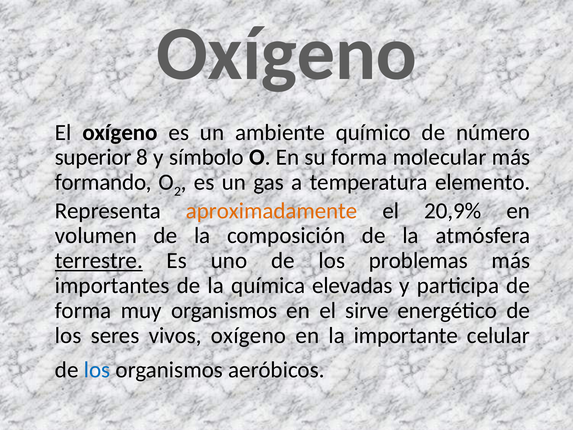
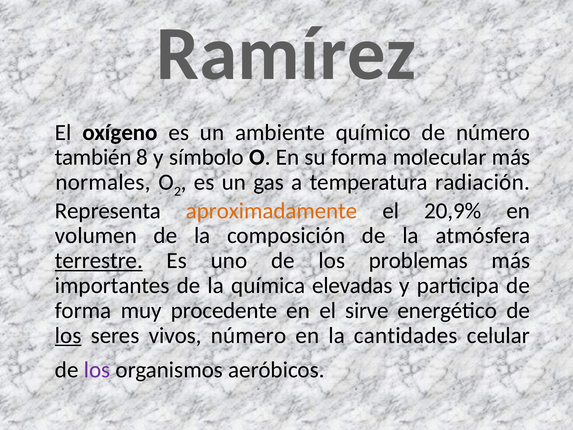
Oxígeno: Oxígeno -> Ramírez (286, 54)
superior: superior -> también (93, 157)
formando: formando -> normales (103, 182)
elemento: elemento -> radiación (482, 182)
muy organismos: organismos -> procedente (224, 310)
los underline: none -> present (68, 335)
vivos oxígeno: oxígeno -> número (249, 335)
importante: importante -> cantidades (406, 335)
los colour: blue -> purple (97, 370)
